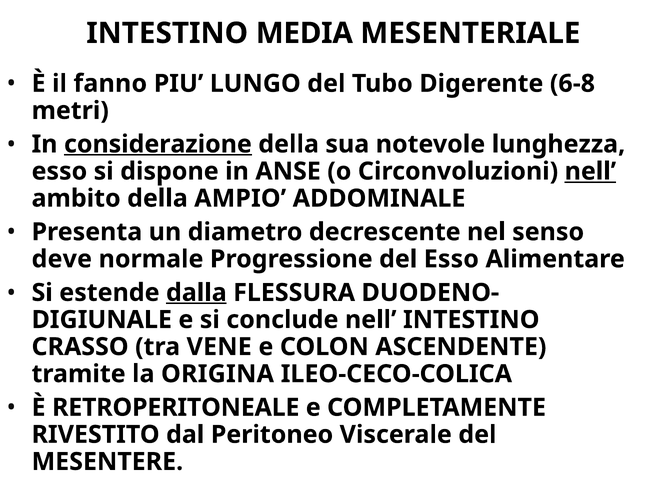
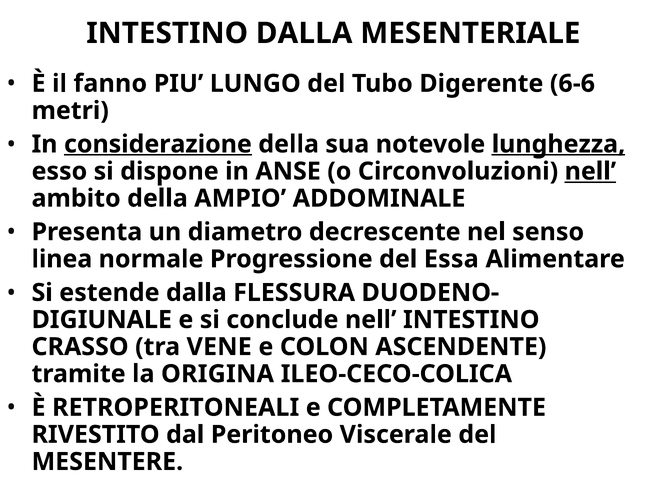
INTESTINO MEDIA: MEDIA -> DALLA (304, 33)
6-8: 6-8 -> 6-6 (572, 83)
lunghezza underline: none -> present (558, 144)
deve: deve -> linea (62, 259)
del Esso: Esso -> Essa (451, 259)
dalla underline: present -> none (196, 292)
RETROPERITONEALE: RETROPERITONEALE -> RETROPERITONEALI (176, 407)
